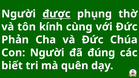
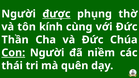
Phản: Phản -> Thần (15, 40)
Con underline: none -> present (13, 53)
đúng: đúng -> niềm (101, 53)
biết: biết -> thái (12, 66)
